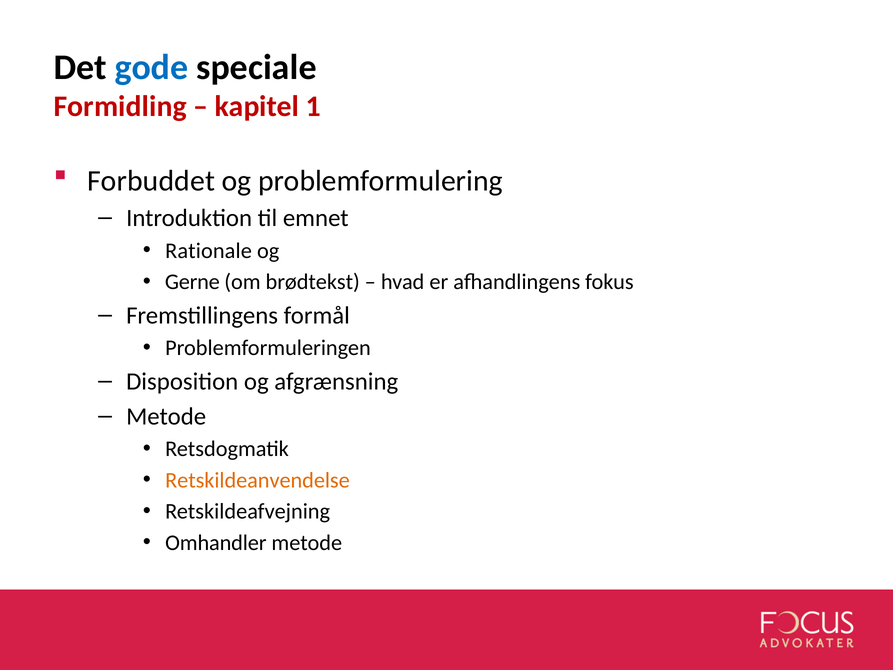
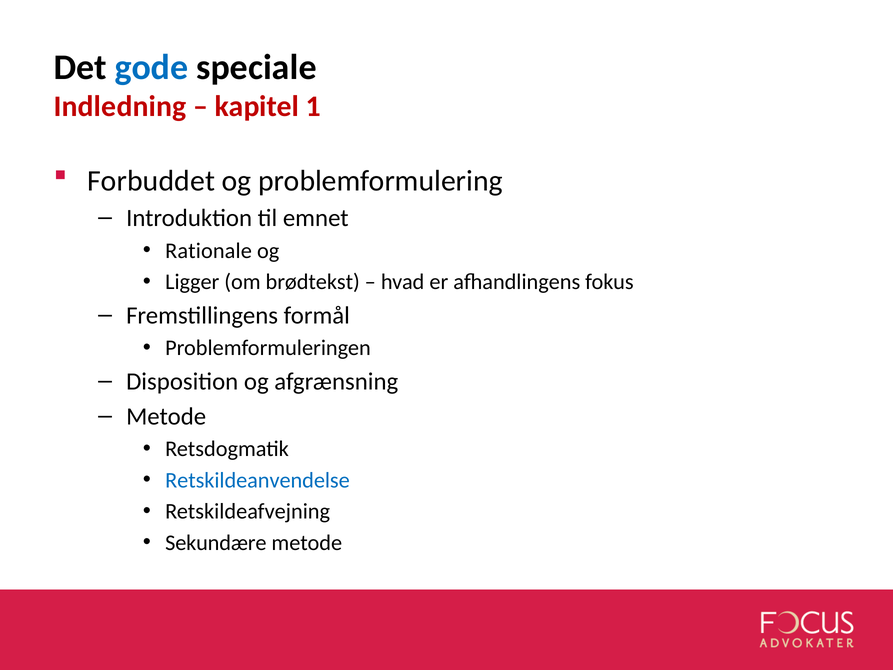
Formidling: Formidling -> Indledning (120, 106)
Gerne: Gerne -> Ligger (192, 282)
Retskildeanvendelse colour: orange -> blue (257, 480)
Omhandler: Omhandler -> Sekundære (216, 542)
